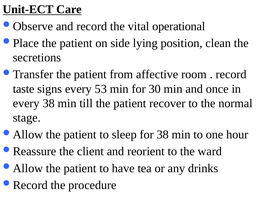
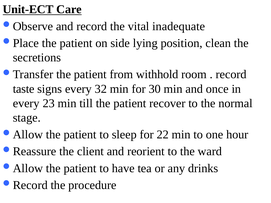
operational: operational -> inadequate (179, 26)
affective: affective -> withhold (157, 74)
53: 53 -> 32 (101, 89)
every 38: 38 -> 23 (49, 103)
for 38: 38 -> 22 (163, 135)
